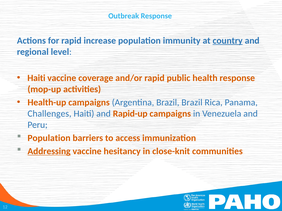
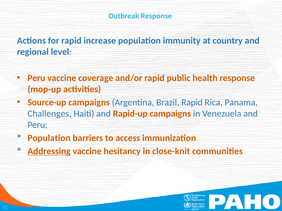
country underline: present -> none (228, 41)
Haiti: Haiti -> Peru (36, 78)
Health-up: Health-up -> Source-up (47, 103)
Brazil Brazil: Brazil -> Rapid (192, 103)
